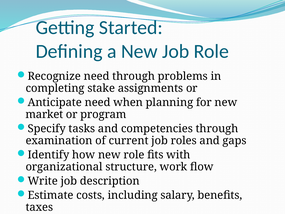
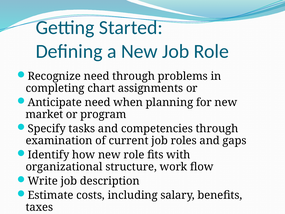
stake: stake -> chart (101, 88)
